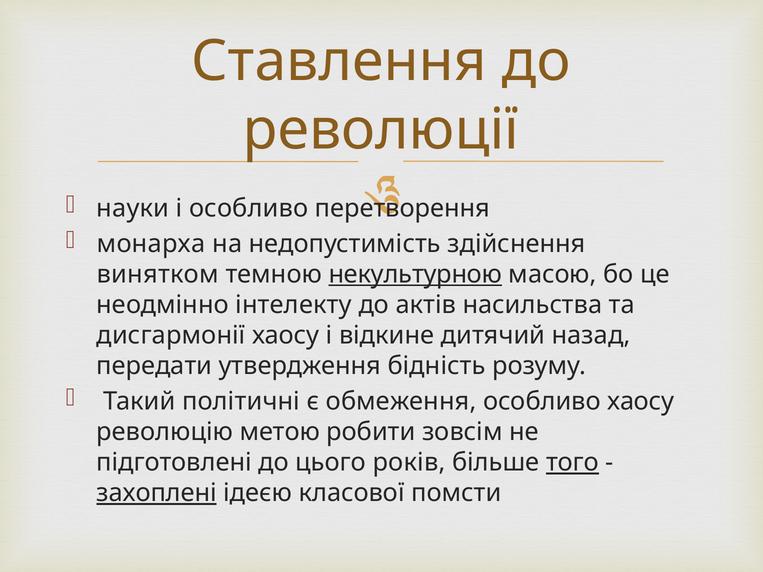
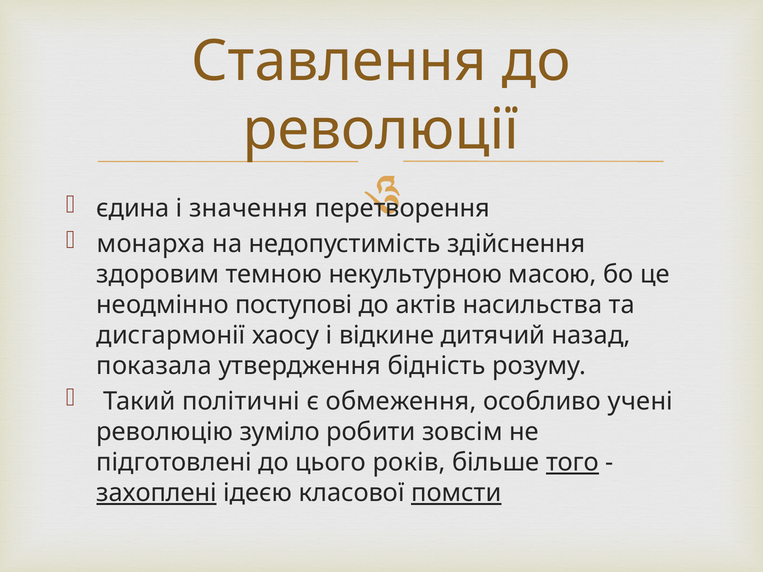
науки: науки -> єдина (133, 208)
і особливо: особливо -> значення (249, 208)
винятком: винятком -> здоровим (158, 275)
некультурною underline: present -> none (415, 275)
інтелекту: інтелекту -> поступові (294, 305)
передати: передати -> показала (154, 366)
особливо хаосу: хаосу -> учені (640, 402)
метою: метою -> зуміло (280, 432)
помсти underline: none -> present (456, 493)
